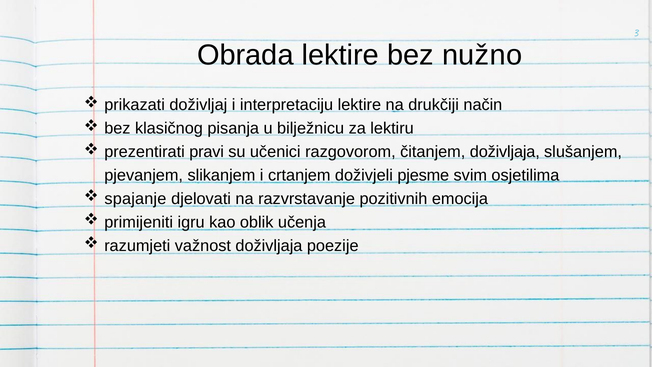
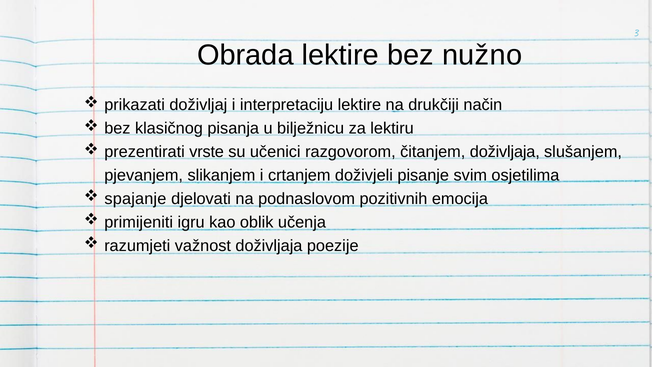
pravi: pravi -> vrste (207, 152)
pjesme: pjesme -> pisanje (423, 175)
razvrstavanje: razvrstavanje -> podnaslovom (307, 199)
